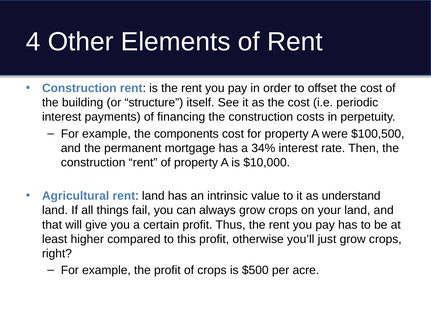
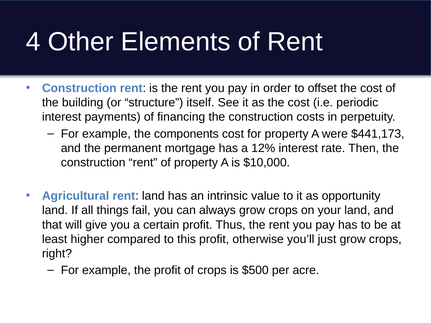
$100,500: $100,500 -> $441,173 (378, 134)
34%: 34% -> 12% (263, 148)
understand: understand -> opportunity (351, 196)
